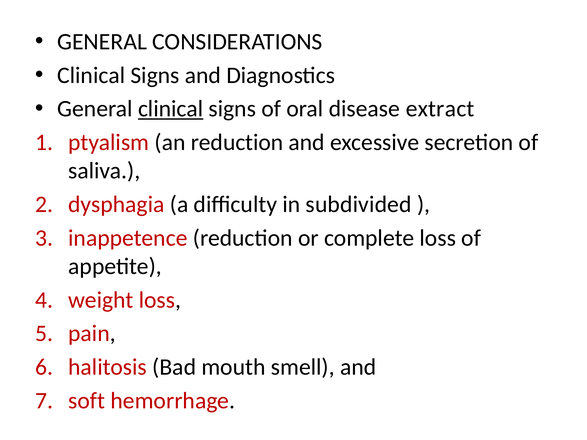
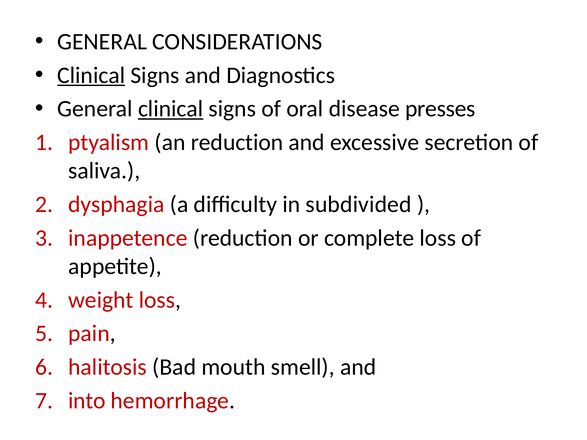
Clinical underline: none -> present (91, 75)
extract: extract -> presses (440, 109)
soft: soft -> into (87, 401)
